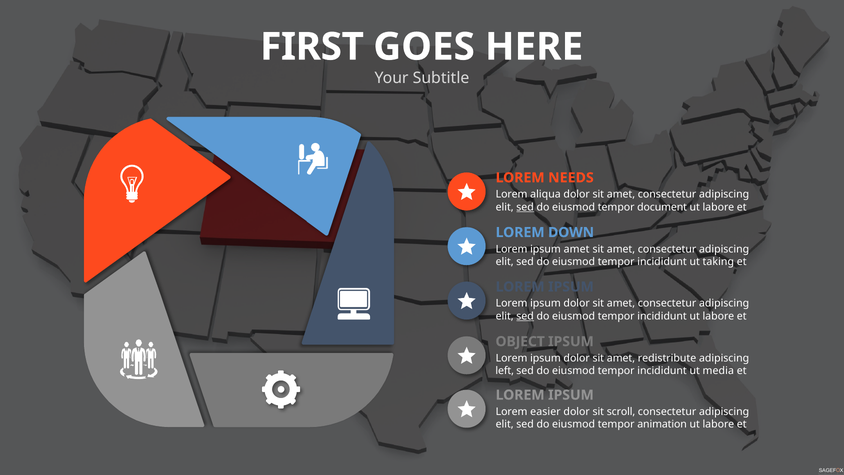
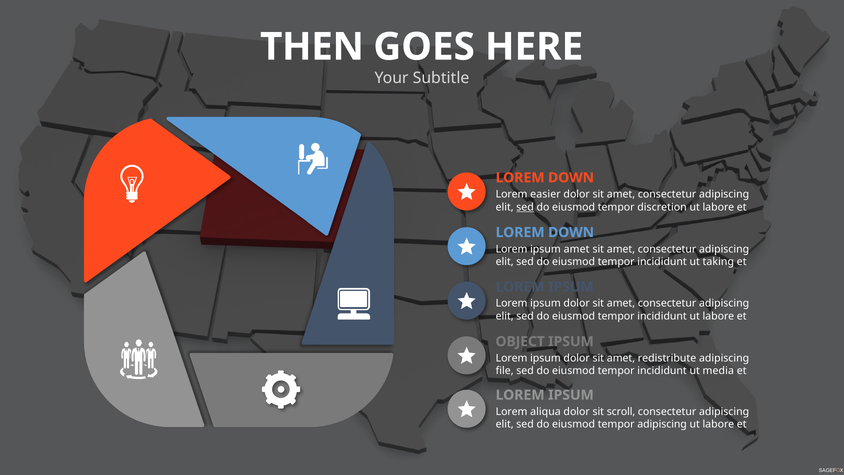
FIRST: FIRST -> THEN (312, 47)
NEEDS: NEEDS -> DOWN (571, 178)
aliqua: aliqua -> easier (545, 194)
document: document -> discretion (662, 207)
sed underline: present -> none (525, 316)
left: left -> file (505, 371)
easier: easier -> aliqua (545, 411)
tempor animation: animation -> adipiscing (662, 424)
